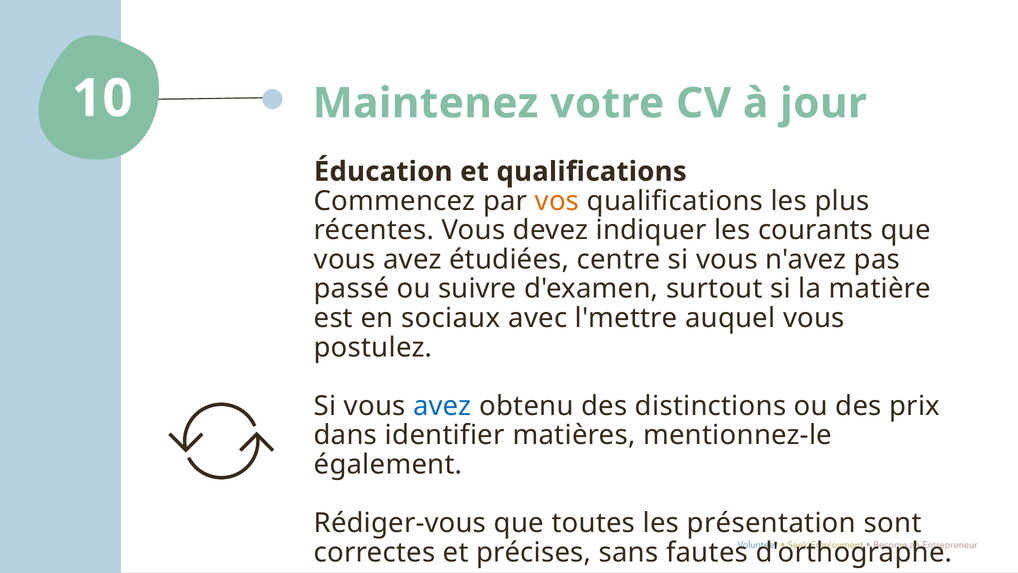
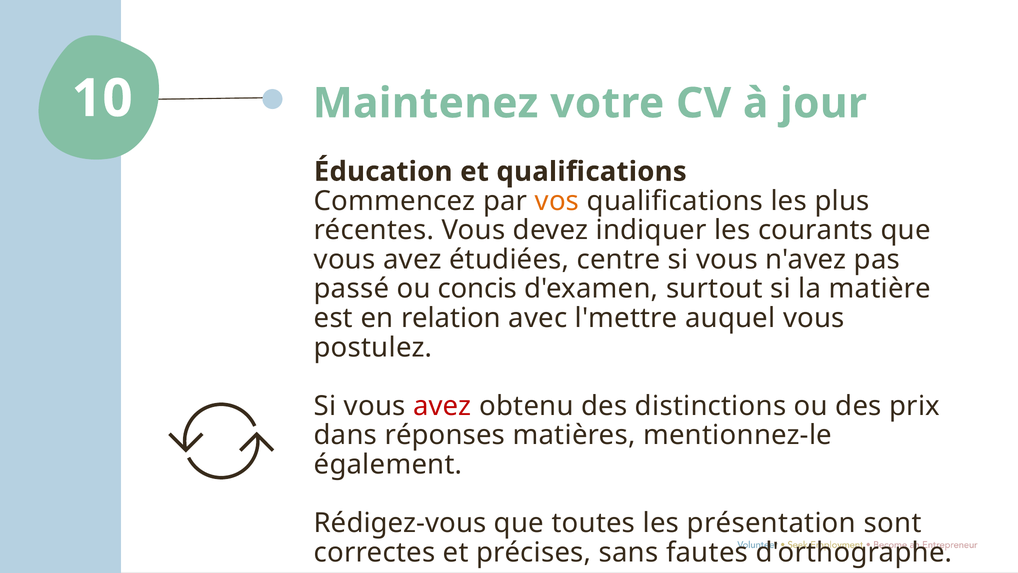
suivre: suivre -> concis (478, 289)
sociaux: sociaux -> relation (451, 318)
avez colour: blue -> red (442, 406)
identifier: identifier -> réponses (445, 435)
Rédiger-vous: Rédiger-vous -> Rédigez-vous (400, 523)
